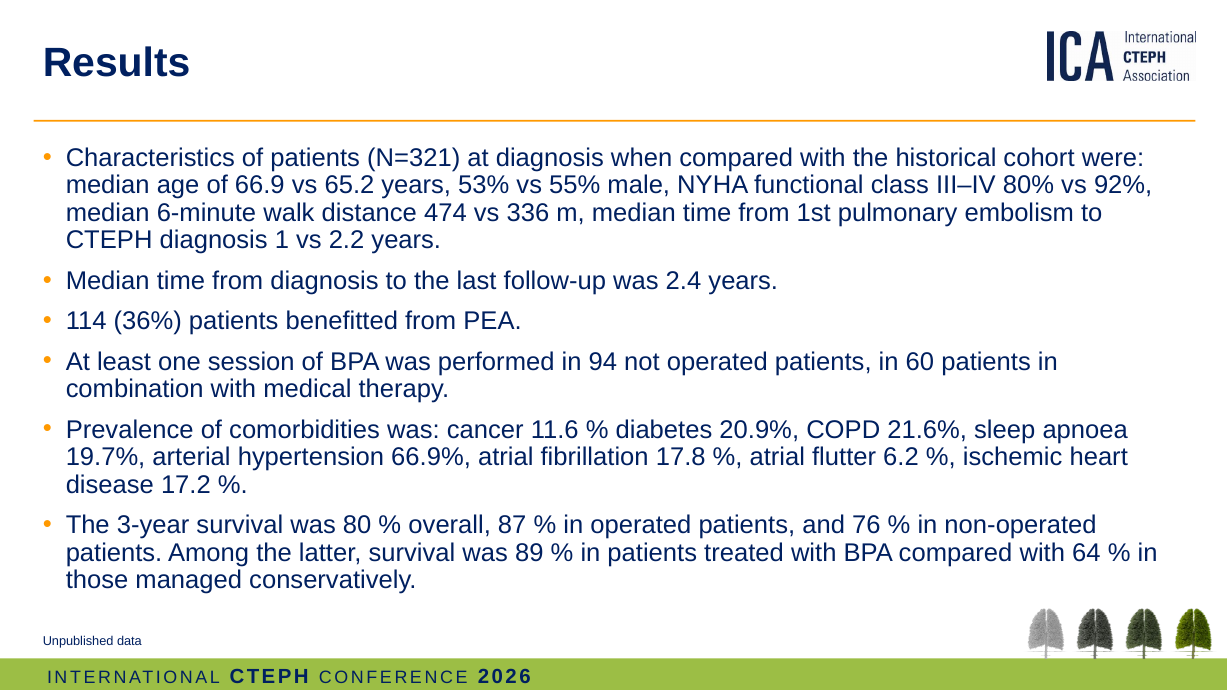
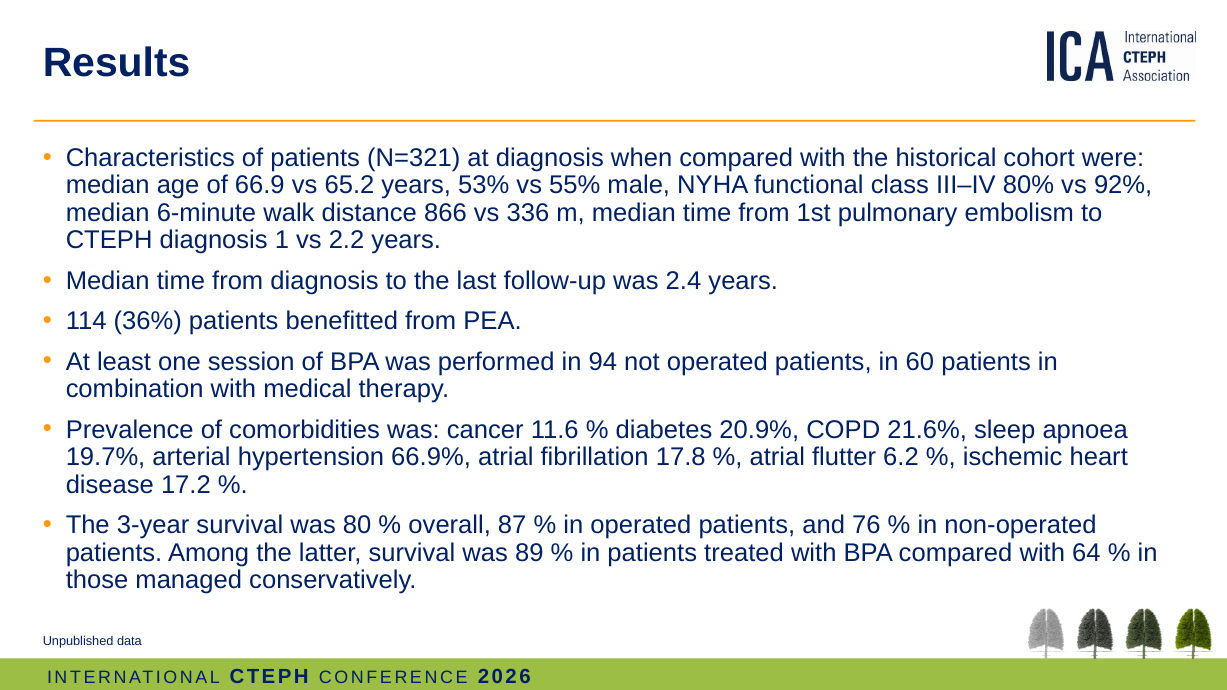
474: 474 -> 866 (445, 213)
